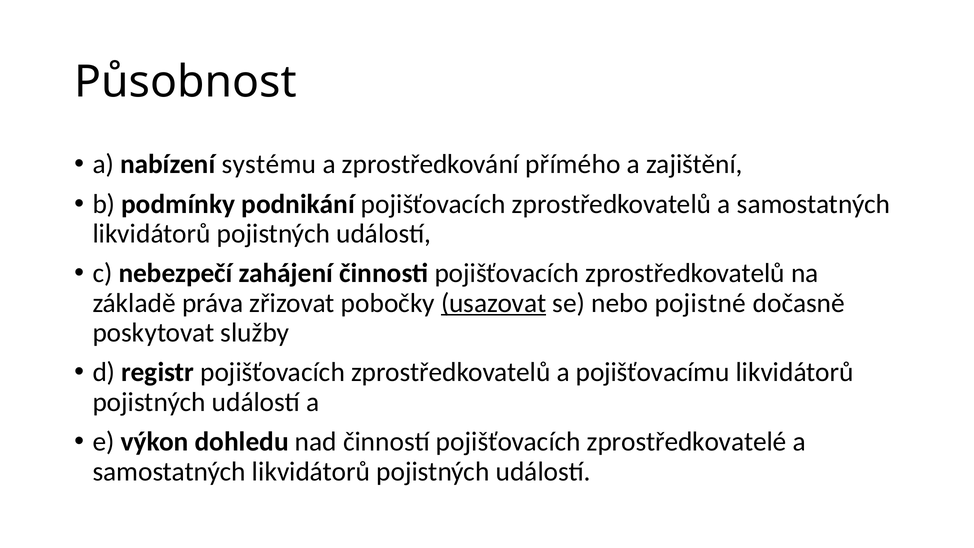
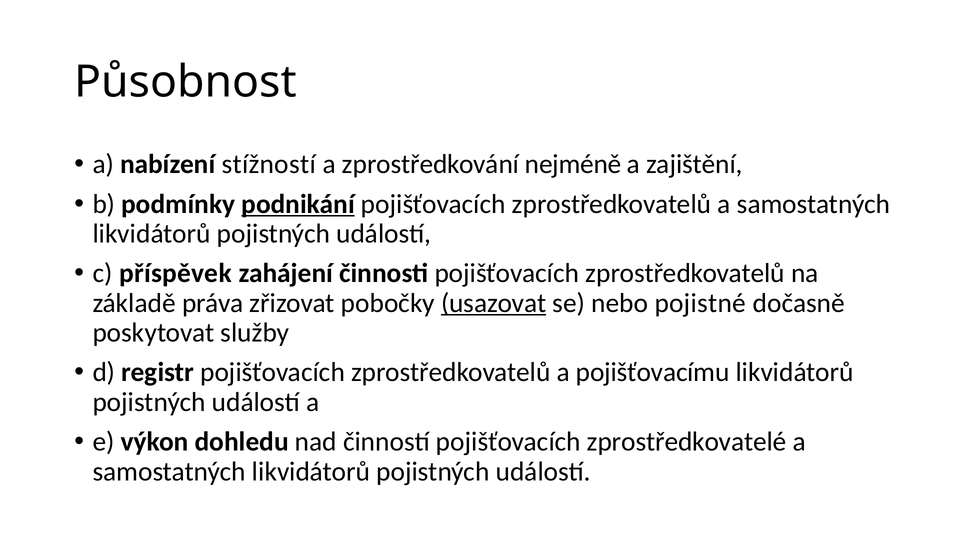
systému: systému -> stížností (269, 164)
přímého: přímého -> nejméně (573, 164)
podnikání underline: none -> present (298, 204)
nebezpečí: nebezpečí -> příspěvek (175, 273)
